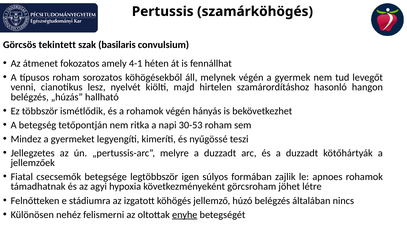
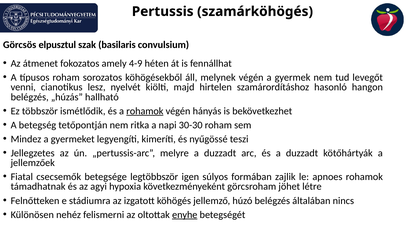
tekintett: tekintett -> elpusztul (57, 45)
4-1: 4-1 -> 4-9 (136, 63)
rohamok underline: none -> present (145, 111)
30-53: 30-53 -> 30-30 (191, 125)
